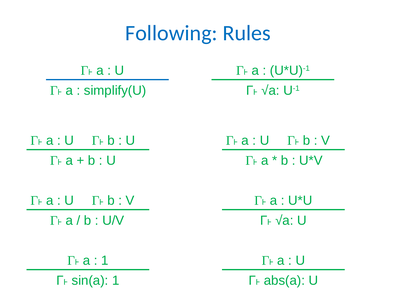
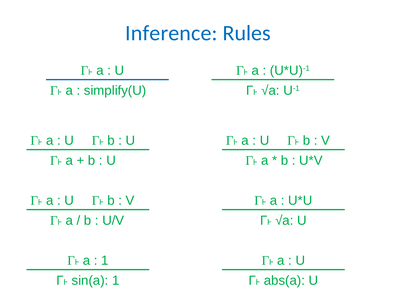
Following: Following -> Inference (171, 33)
